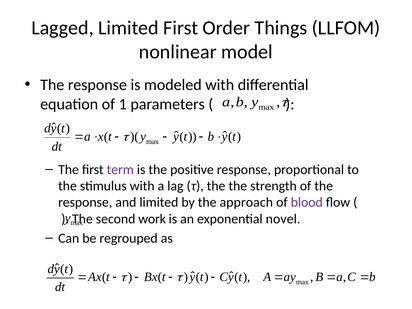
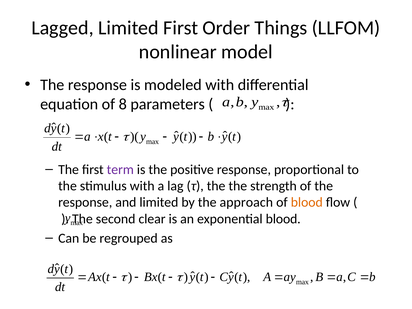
1: 1 -> 8 (123, 104)
blood colour: purple -> orange (307, 202)
work: work -> clear (152, 219)
exponential novel: novel -> blood (283, 219)
